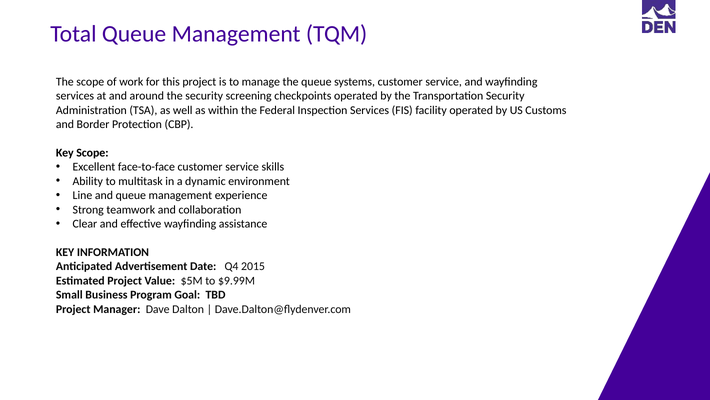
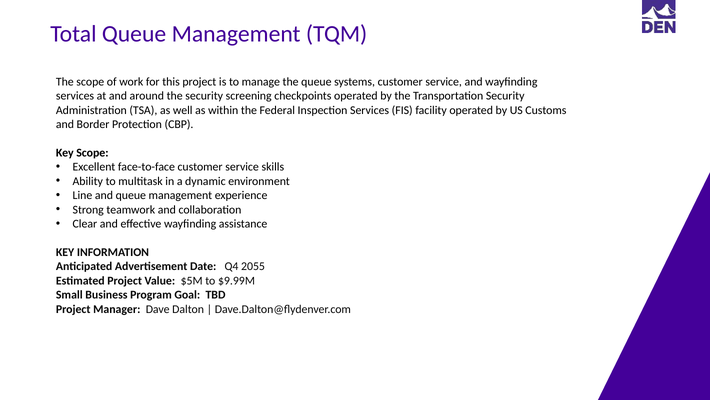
2015: 2015 -> 2055 (253, 266)
